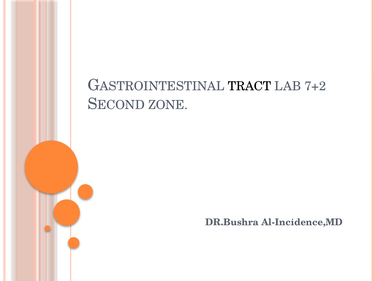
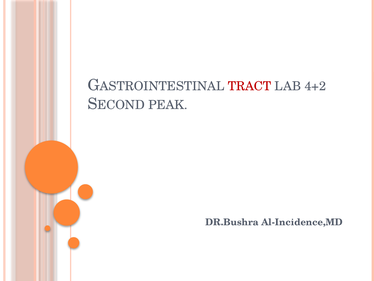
TRACT colour: black -> red (250, 86)
7+2: 7+2 -> 4+2 (315, 86)
ZONE: ZONE -> PEAK (168, 105)
